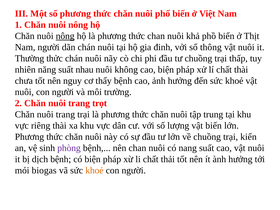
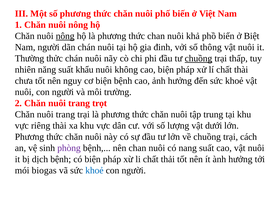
Thịt: Thịt -> Biệt (252, 36)
chuồng underline: none -> present (198, 58)
nhau: nhau -> khẩu (85, 70)
cơ thấy: thấy -> biện (104, 81)
vật biến: biến -> dưới (214, 126)
kiến: kiến -> cách (249, 137)
khoẻ colour: orange -> blue (94, 170)
